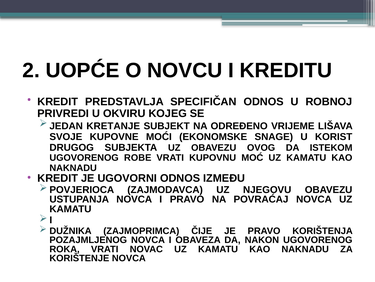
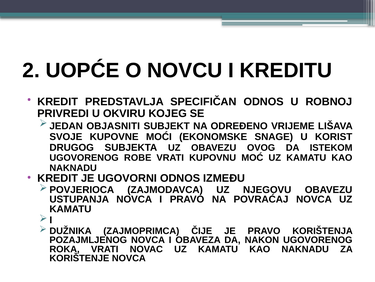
KRETANJE: KRETANJE -> OBJASNITI (113, 126)
